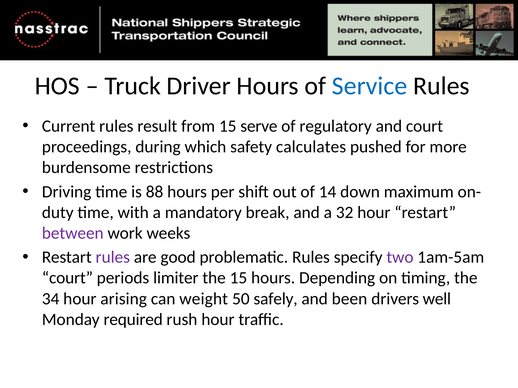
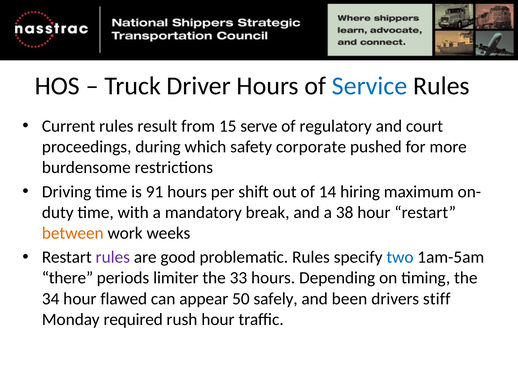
calculates: calculates -> corporate (311, 147)
88: 88 -> 91 (155, 192)
down: down -> hiring (360, 192)
32: 32 -> 38 (345, 213)
between colour: purple -> orange (73, 233)
two colour: purple -> blue (400, 258)
court: court -> there (67, 278)
the 15: 15 -> 33 (238, 278)
arising: arising -> flawed (124, 299)
weight: weight -> appear (204, 299)
well: well -> stiff (437, 299)
